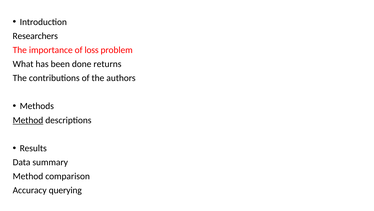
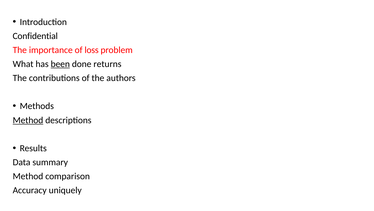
Researchers: Researchers -> Confidential (35, 36)
been underline: none -> present (60, 64)
querying: querying -> uniquely (65, 190)
